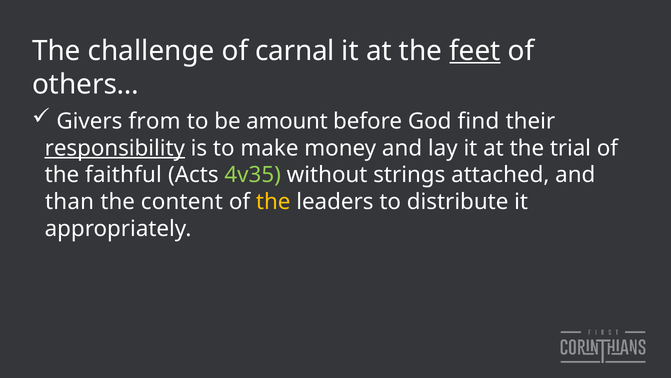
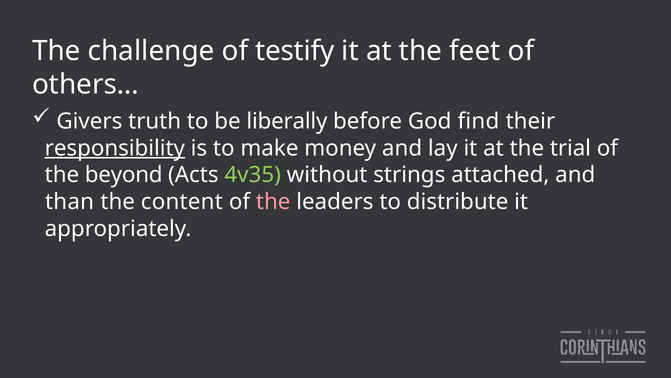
carnal: carnal -> testify (295, 51)
feet underline: present -> none (475, 51)
from: from -> truth (155, 121)
amount: amount -> liberally (287, 121)
faithful: faithful -> beyond (124, 175)
the colour: yellow -> pink (273, 202)
